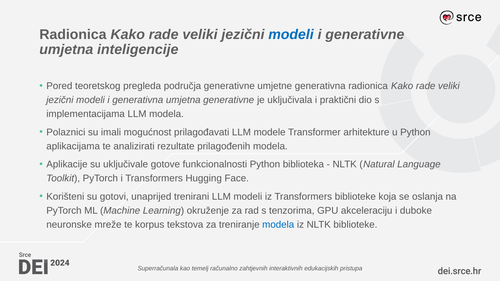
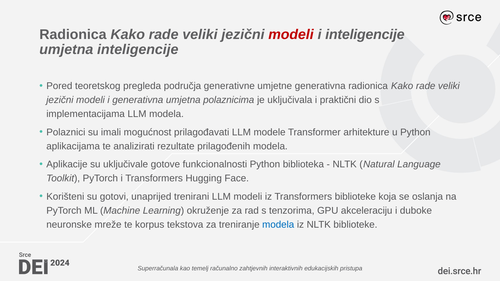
modeli colour: blue -> red (291, 34)
i generativne: generativne -> inteligencije (365, 34)
umjetna generativne: generativne -> polaznicima (229, 100)
